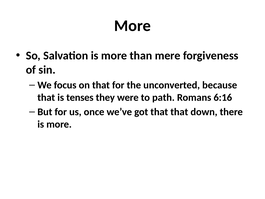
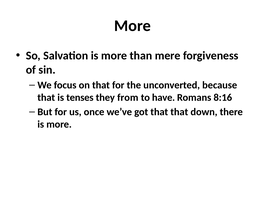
were: were -> from (128, 97)
path: path -> have (163, 97)
6:16: 6:16 -> 8:16 (223, 97)
